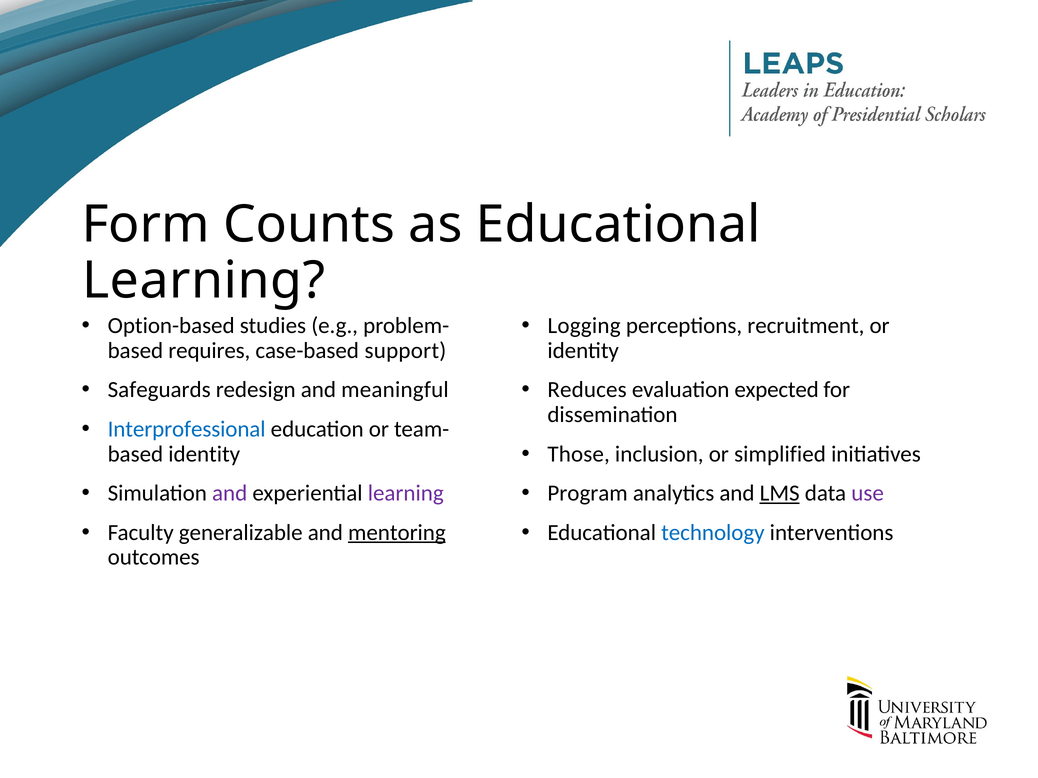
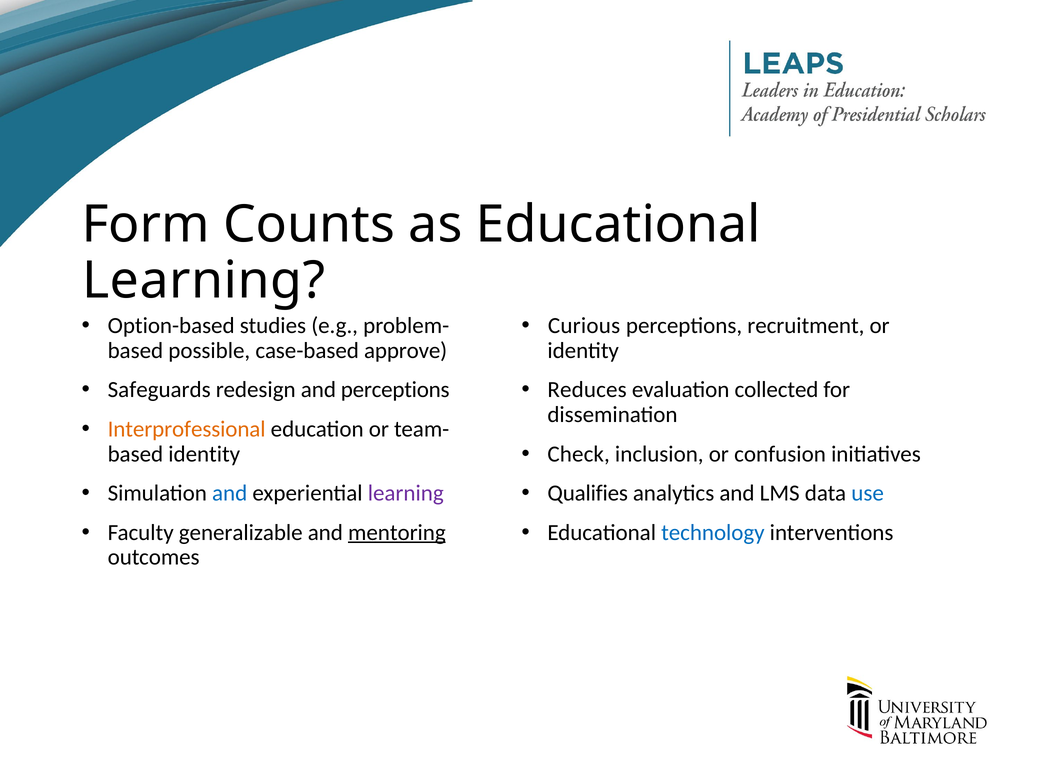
Logging: Logging -> Curious (584, 326)
requires: requires -> possible (209, 351)
support: support -> approve (406, 351)
and meaningful: meaningful -> perceptions (395, 390)
expected: expected -> collected (777, 390)
Interprofessional colour: blue -> orange (187, 429)
Those: Those -> Check (579, 454)
simplified: simplified -> confusion (780, 454)
and colour: purple -> blue (230, 493)
Program: Program -> Qualifies (588, 493)
LMS underline: present -> none (780, 493)
use colour: purple -> blue (868, 493)
